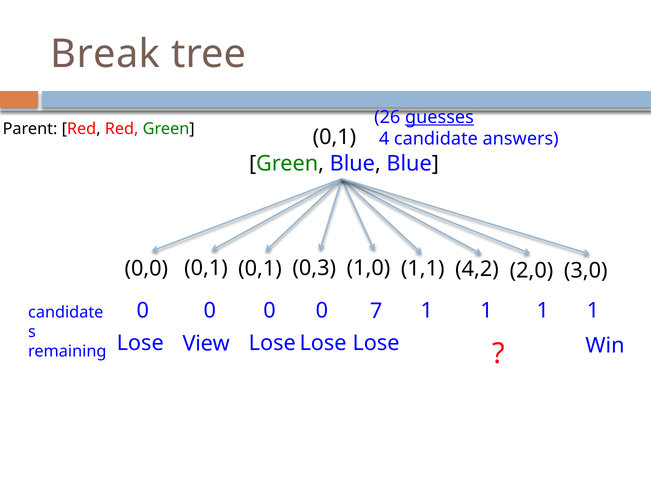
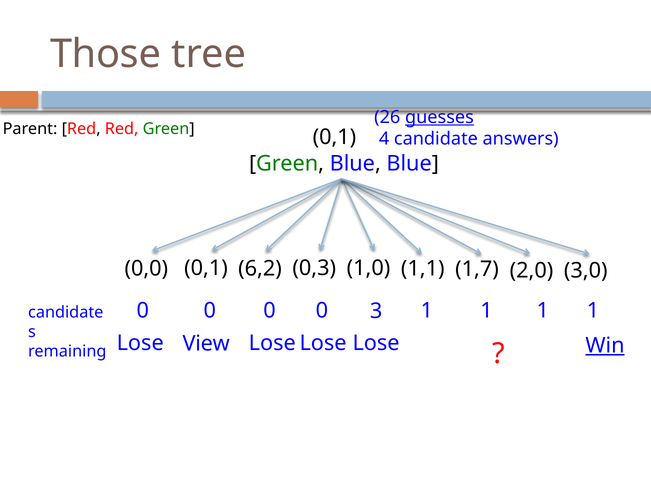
Break: Break -> Those (106, 54)
0,1 0,1: 0,1 -> 6,2 (260, 269)
4,2: 4,2 -> 1,7 (477, 269)
7: 7 -> 3 (376, 311)
Win underline: none -> present (605, 346)
